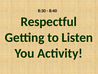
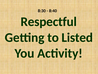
Listen: Listen -> Listed (77, 37)
